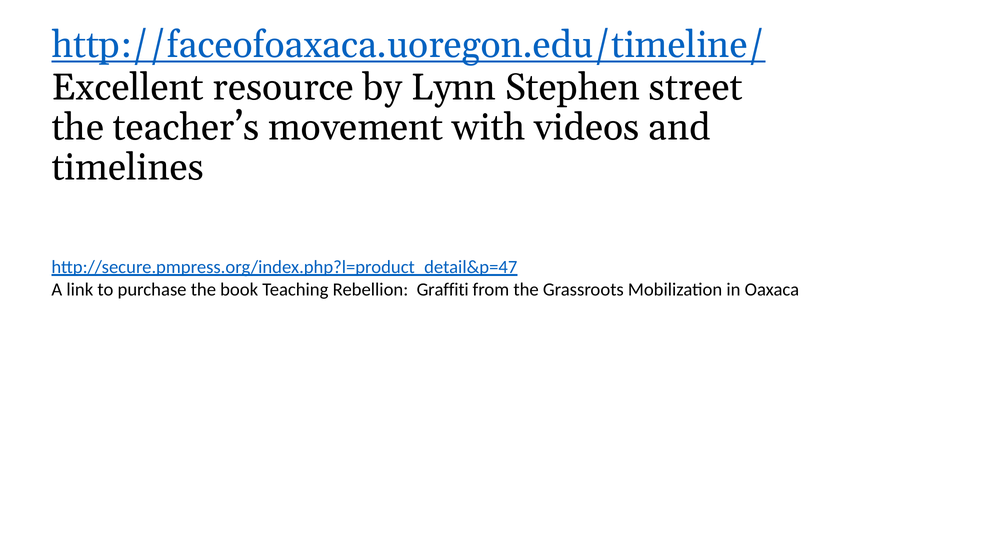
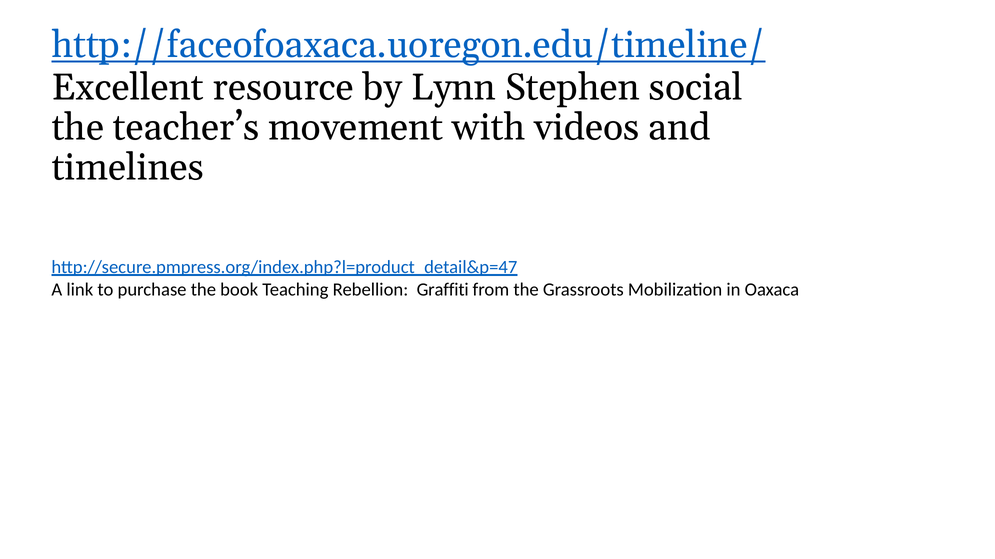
street: street -> social (696, 88)
